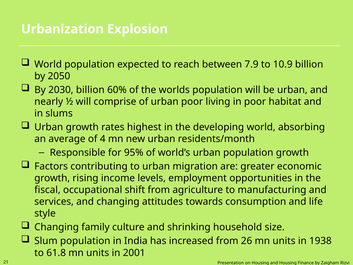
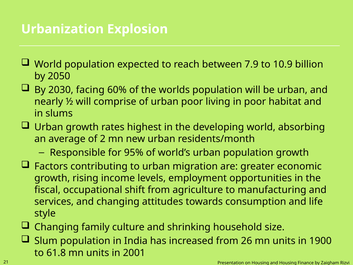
2030 billion: billion -> facing (90, 90)
4: 4 -> 2 (103, 139)
1938: 1938 -> 1900 (320, 241)
